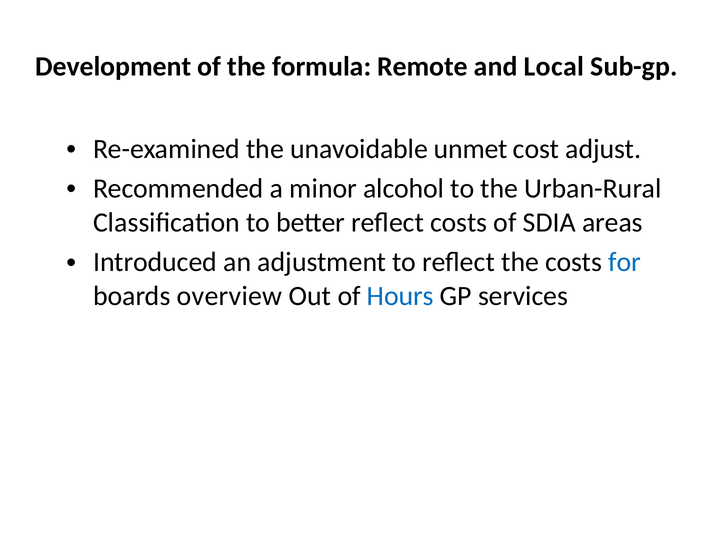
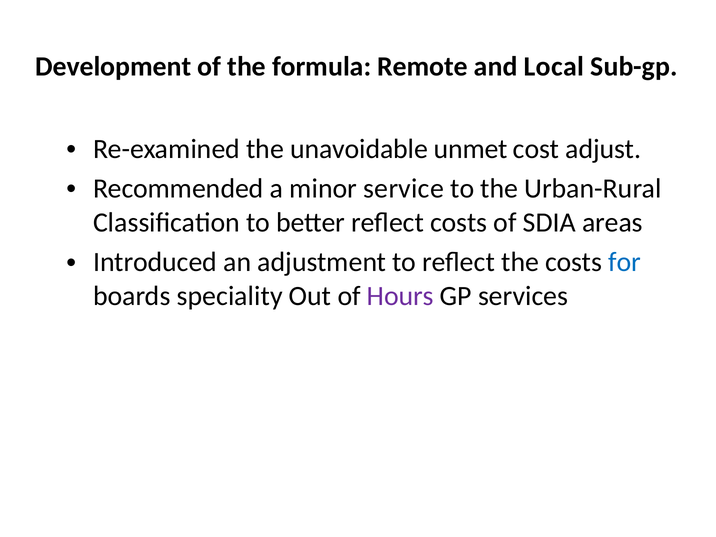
alcohol: alcohol -> service (404, 189)
overview: overview -> speciality (230, 296)
Hours colour: blue -> purple (400, 296)
